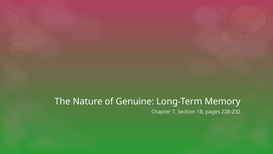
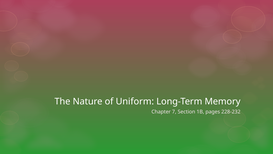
Genuine: Genuine -> Uniform (135, 101)
